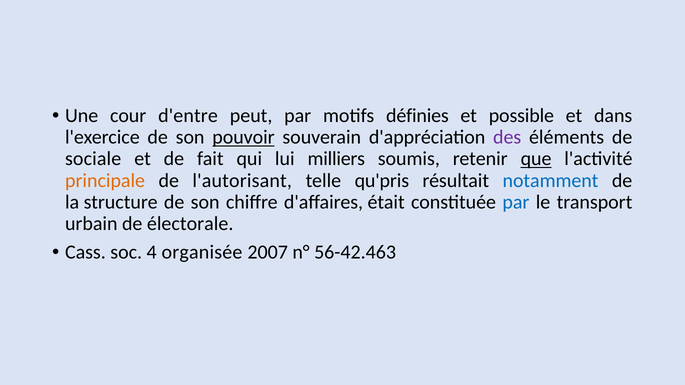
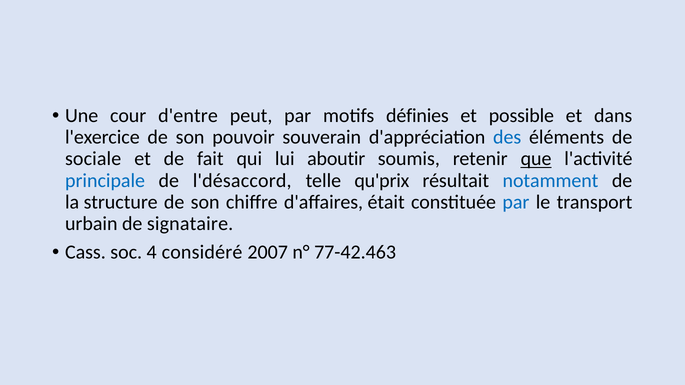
pouvoir underline: present -> none (243, 137)
des colour: purple -> blue (507, 137)
milliers: milliers -> aboutir (336, 159)
principale colour: orange -> blue (105, 181)
l'autorisant: l'autorisant -> l'désaccord (242, 181)
qu'pris: qu'pris -> qu'prix (382, 181)
électorale: électorale -> signataire (190, 224)
organisée: organisée -> considéré (202, 252)
56-42.463: 56-42.463 -> 77-42.463 (355, 252)
